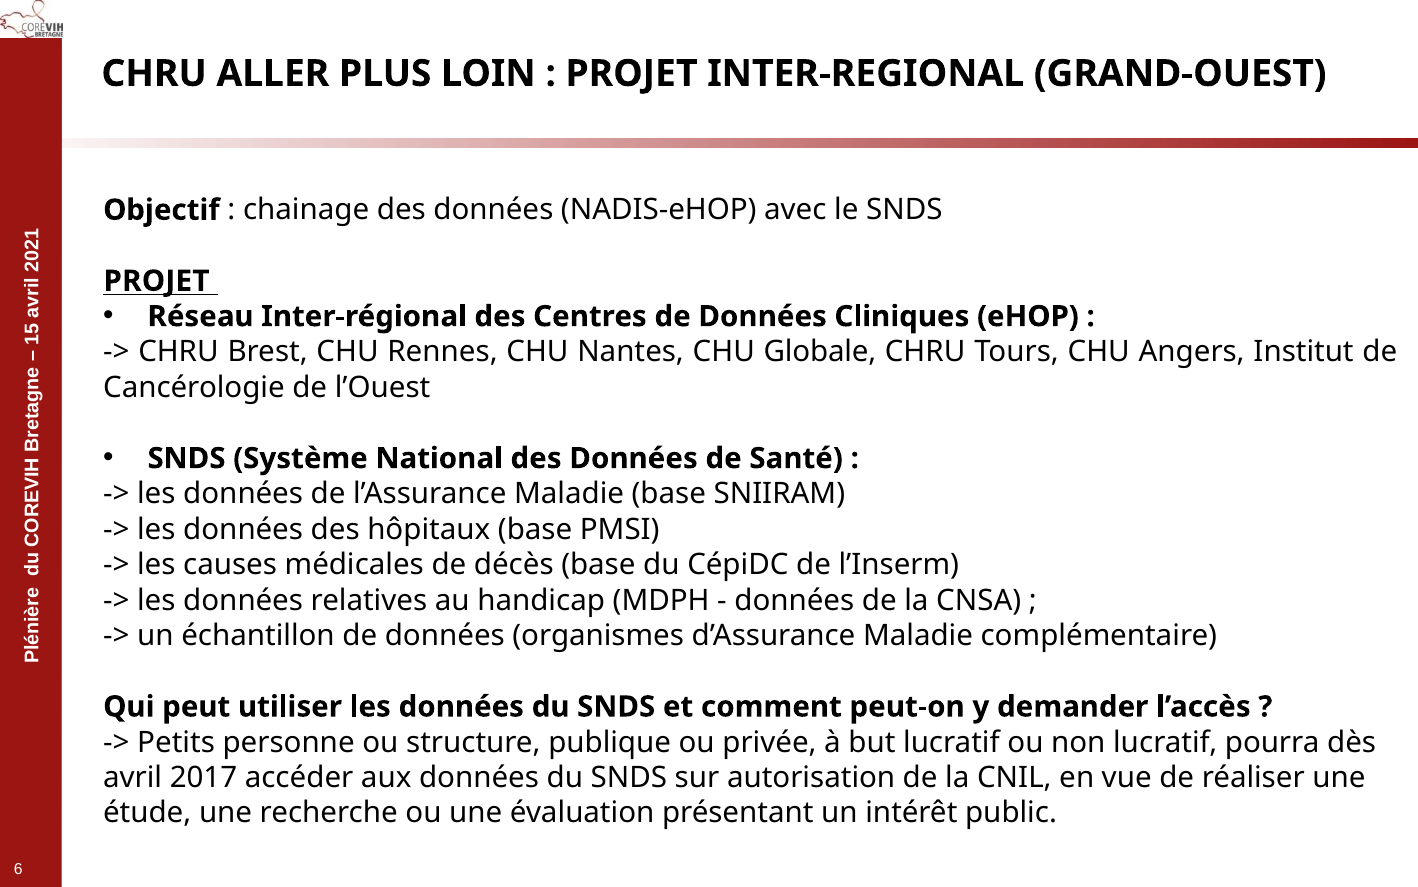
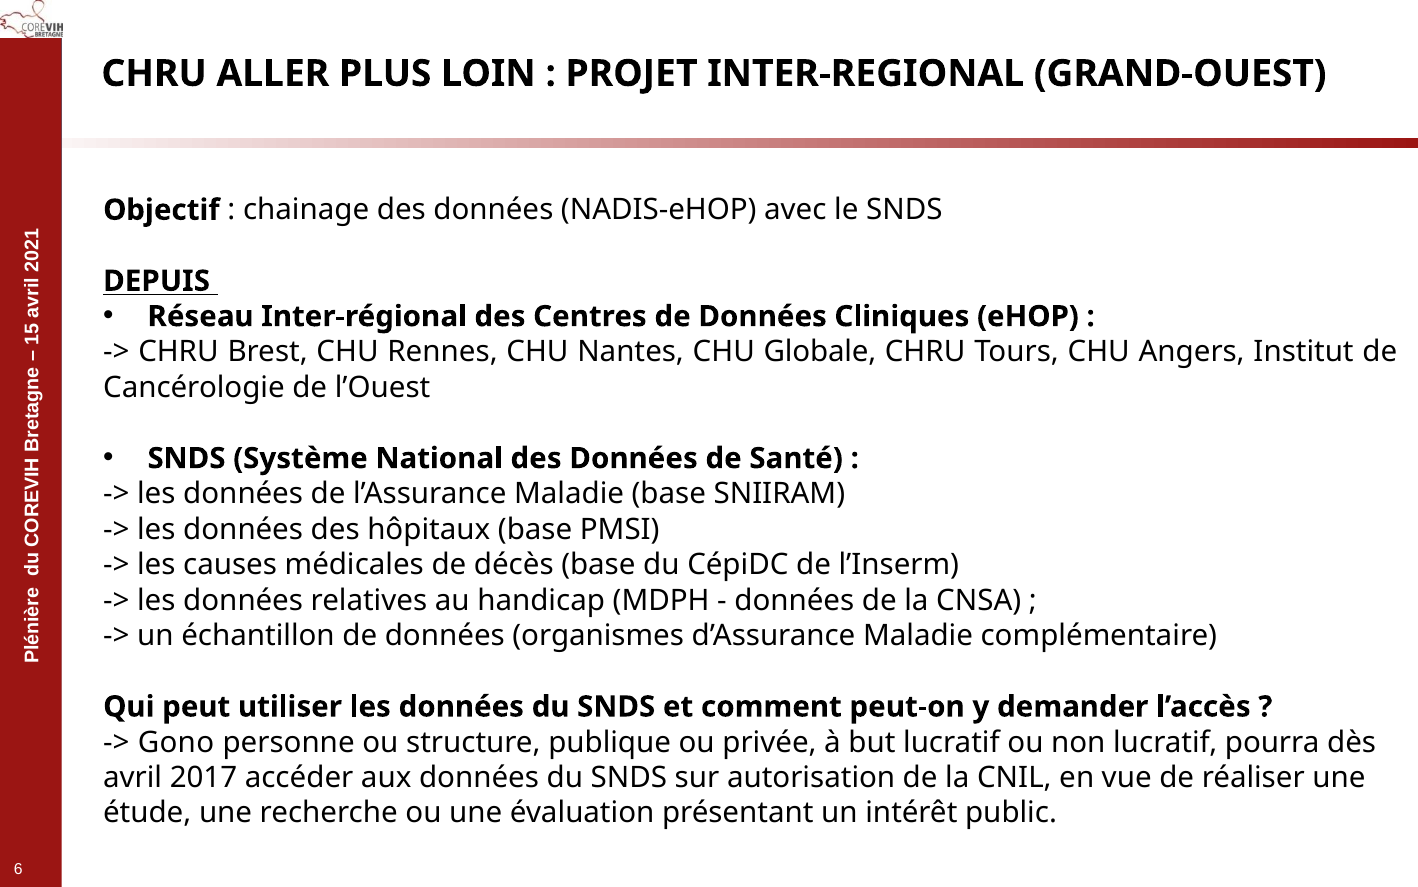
PROJET: PROJET -> DEPUIS (157, 281)
Petits: Petits -> Gono (176, 742)
